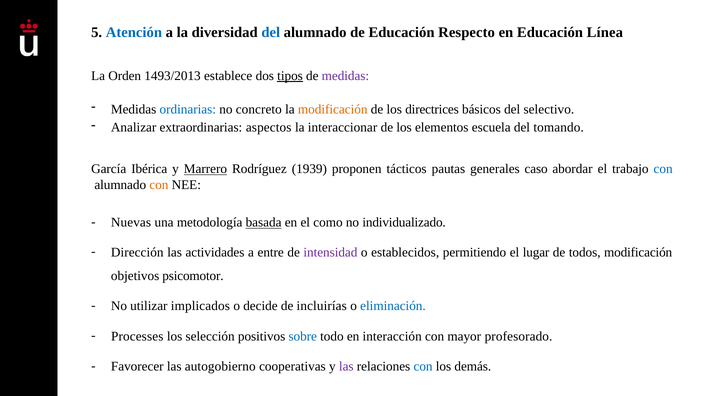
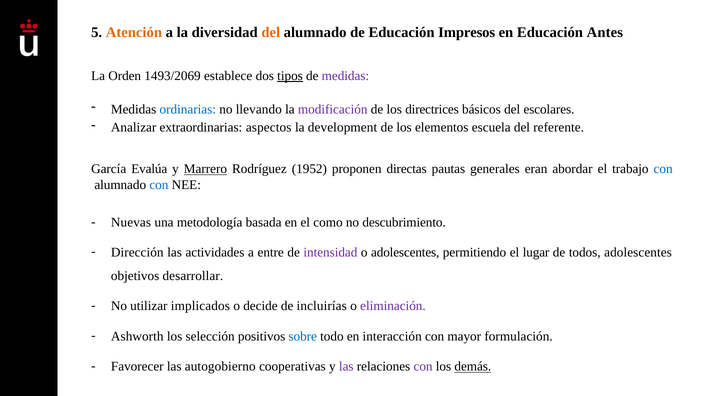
Atención colour: blue -> orange (134, 32)
del colour: blue -> orange (271, 32)
Respecto: Respecto -> Impresos (467, 32)
Línea: Línea -> Antes (605, 32)
1493/2013: 1493/2013 -> 1493/2069 (173, 76)
concreto: concreto -> llevando (259, 109)
modificación colour: orange -> purple (333, 109)
selectivo: selectivo -> escolares (549, 109)
interaccionar: interaccionar -> development (343, 127)
tomando: tomando -> referente (559, 127)
Ibérica: Ibérica -> Evalúa (149, 169)
1939: 1939 -> 1952 (309, 169)
tácticos: tácticos -> directas (407, 169)
caso: caso -> eran (536, 169)
con colour: orange -> blue (159, 185)
basada underline: present -> none (264, 223)
individualizado: individualizado -> descubrimiento (404, 223)
o establecidos: establecidos -> adolescentes (405, 252)
todos modificación: modificación -> adolescentes (638, 252)
psicomotor: psicomotor -> desarrollar (193, 276)
eliminación colour: blue -> purple (393, 306)
Processes: Processes -> Ashworth (137, 336)
profesorado: profesorado -> formulación (519, 336)
con colour: blue -> purple (423, 367)
demás underline: none -> present (473, 367)
